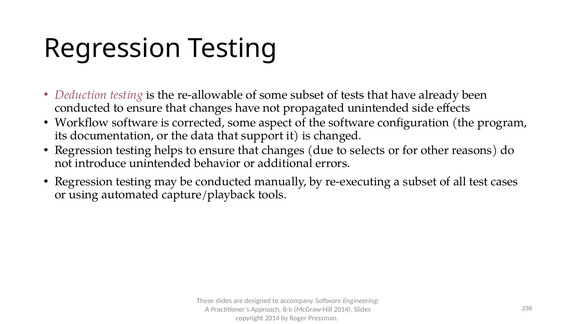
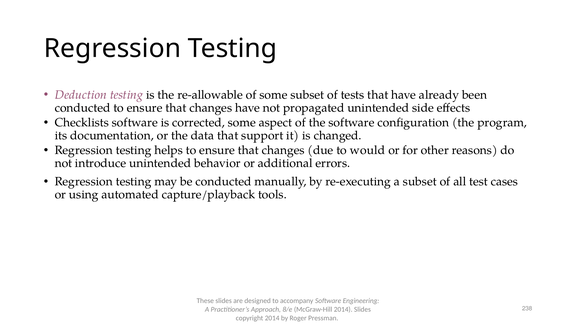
Workflow: Workflow -> Checklists (82, 123)
selects: selects -> would (368, 150)
